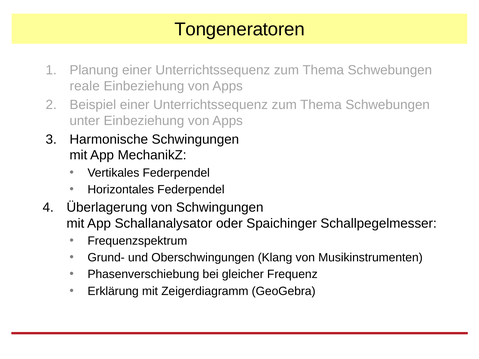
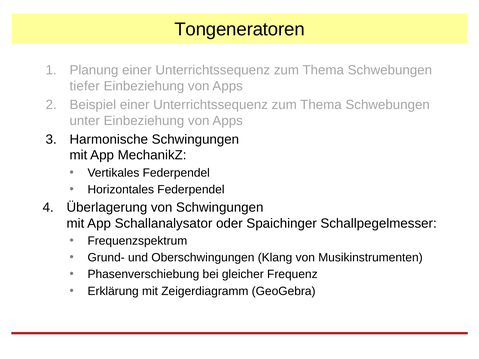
reale: reale -> tiefer (85, 86)
